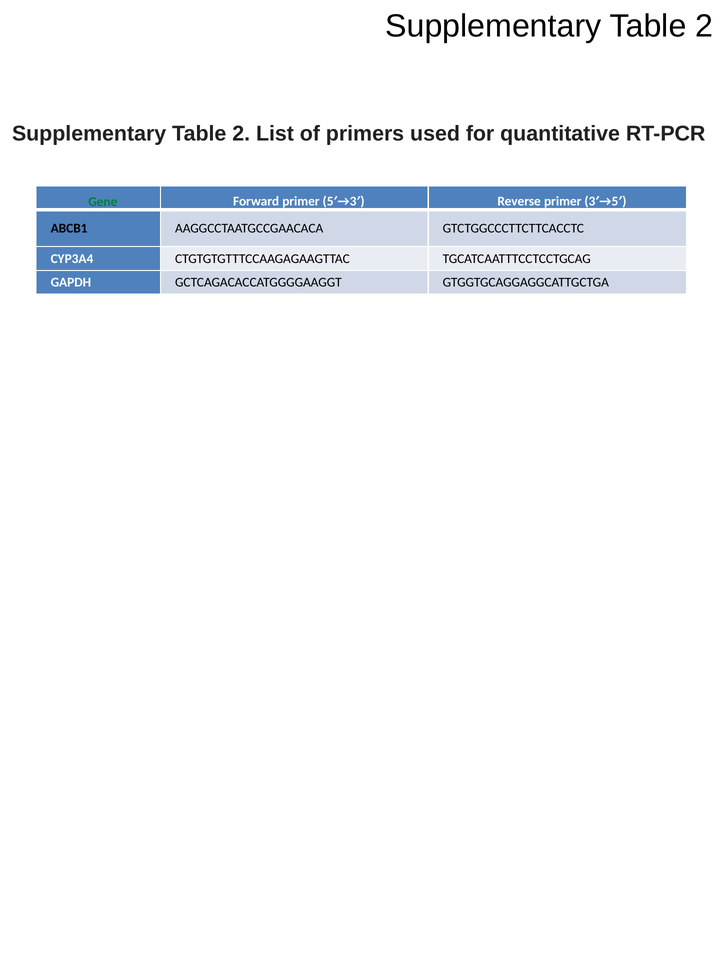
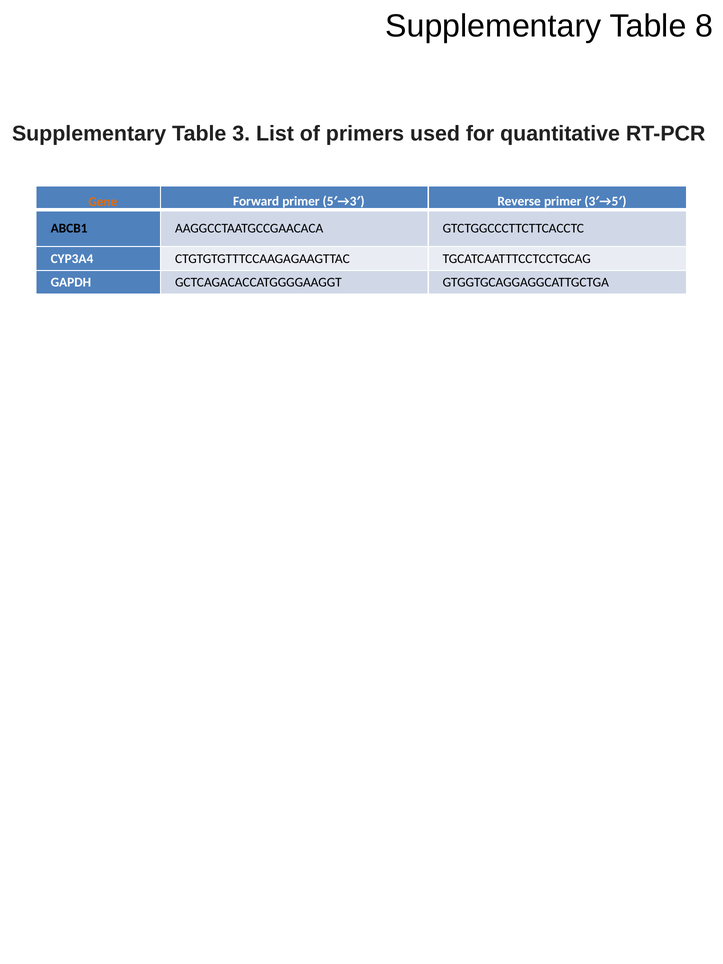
2: 2 -> 8 (704, 26)
2: 2 -> 3 (241, 134)
Gene colour: green -> orange (103, 202)
